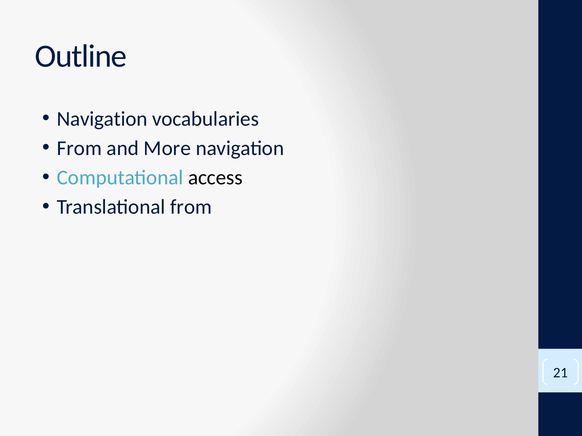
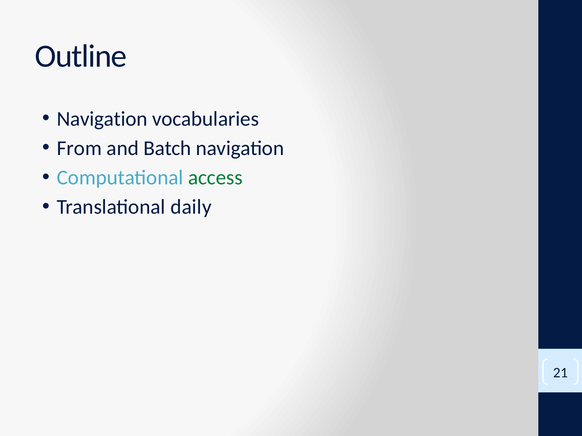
More: More -> Batch (167, 148)
access colour: black -> green (215, 178)
Translational from: from -> daily (191, 207)
